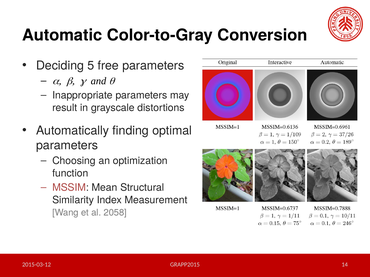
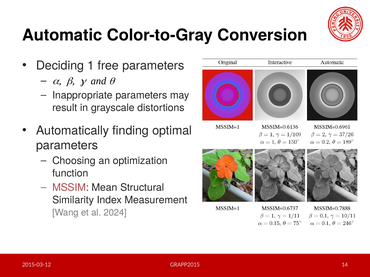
5: 5 -> 1 (91, 66)
2058: 2058 -> 2024 (115, 213)
